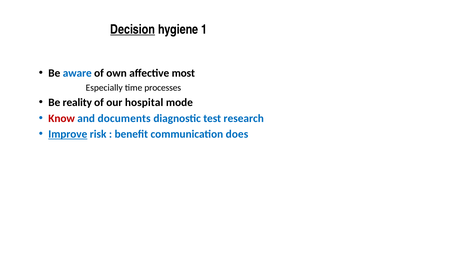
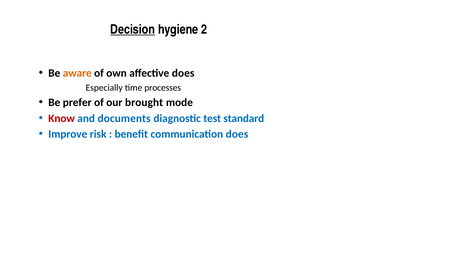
1: 1 -> 2 (204, 29)
aware colour: blue -> orange (77, 73)
affective most: most -> does (183, 73)
reality: reality -> prefer (77, 103)
hospital: hospital -> brought (144, 103)
research: research -> standard (244, 118)
Improve underline: present -> none (68, 134)
